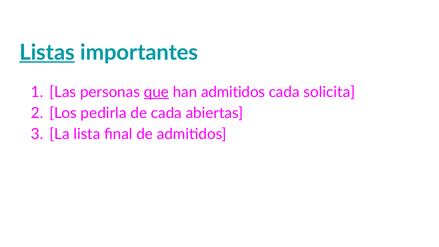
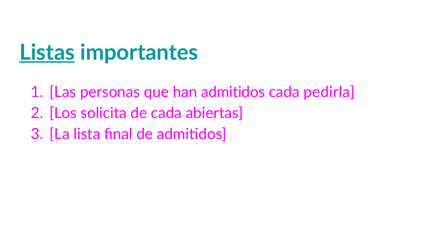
que underline: present -> none (156, 92)
solicita: solicita -> pedirla (329, 92)
pedirla: pedirla -> solicita (104, 113)
